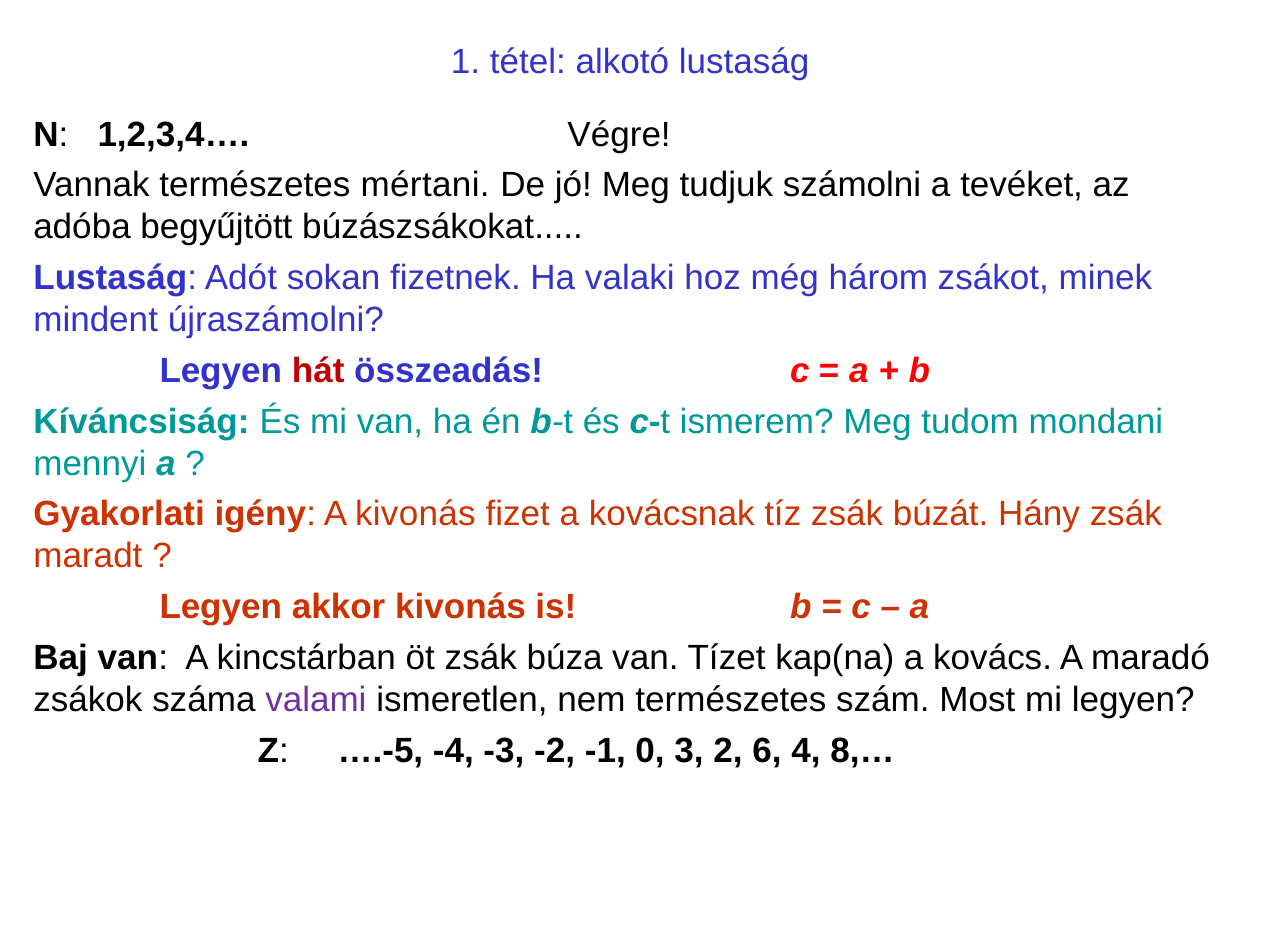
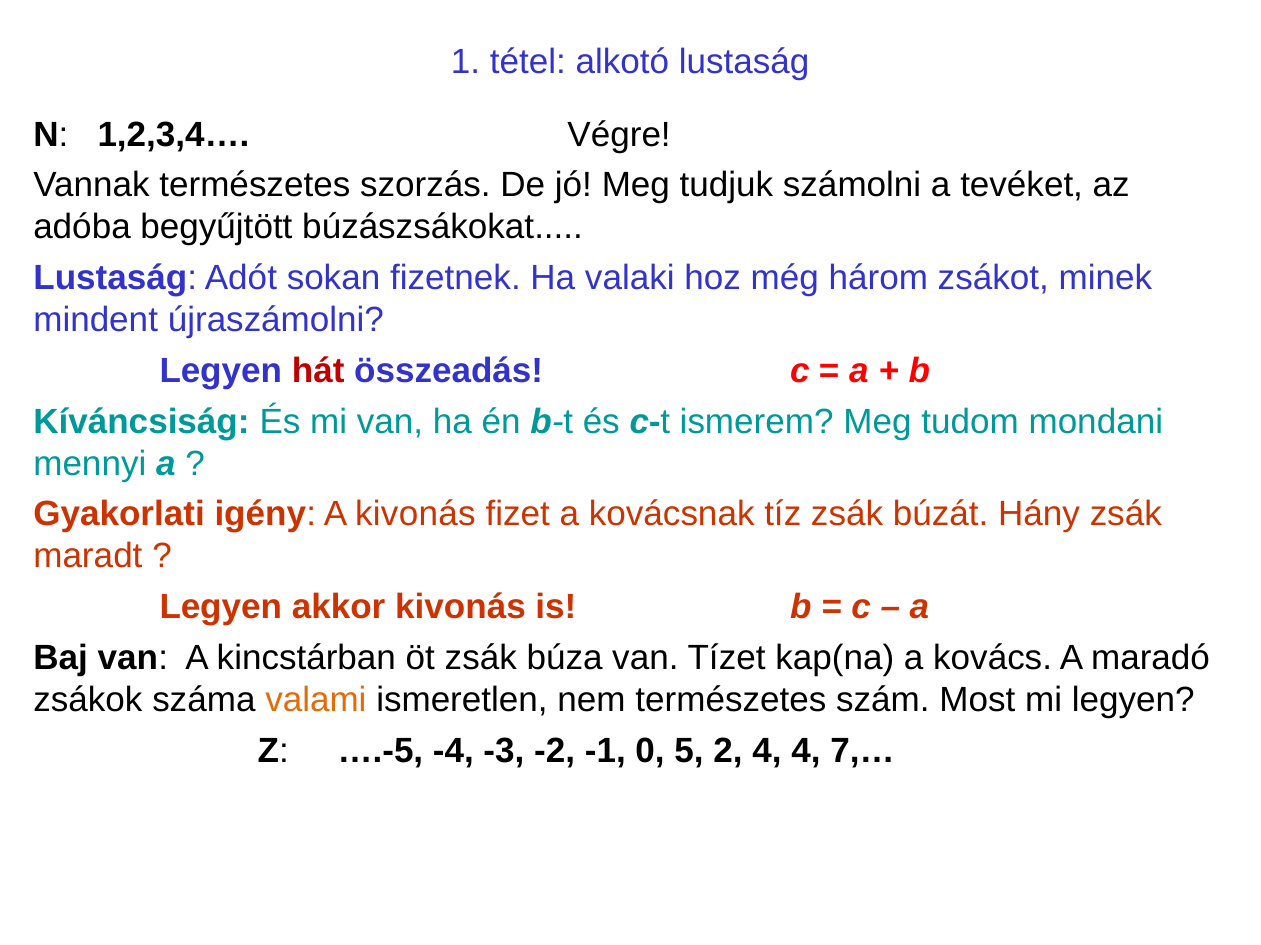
mértani: mértani -> szorzás (425, 186)
valami colour: purple -> orange (316, 701)
3: 3 -> 5 (689, 751)
2 6: 6 -> 4 (767, 751)
8,…: 8,… -> 7,… (862, 751)
